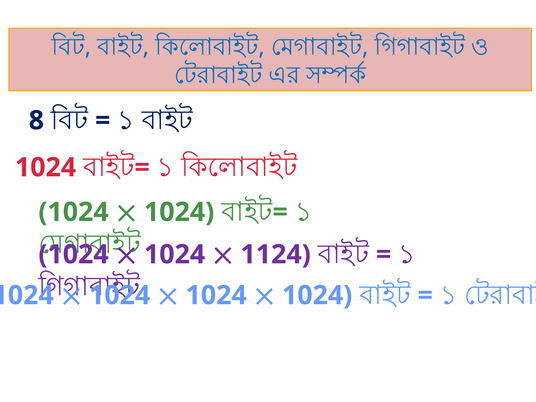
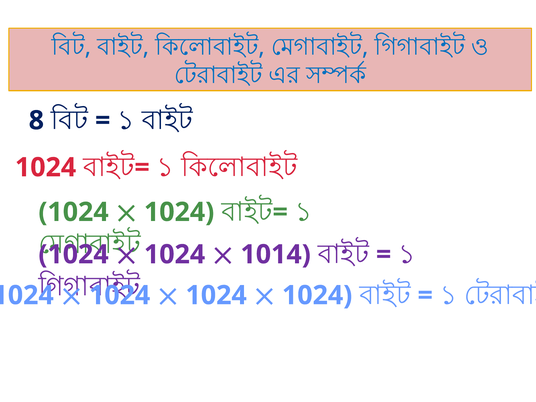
1124: 1124 -> 1014 (276, 254)
